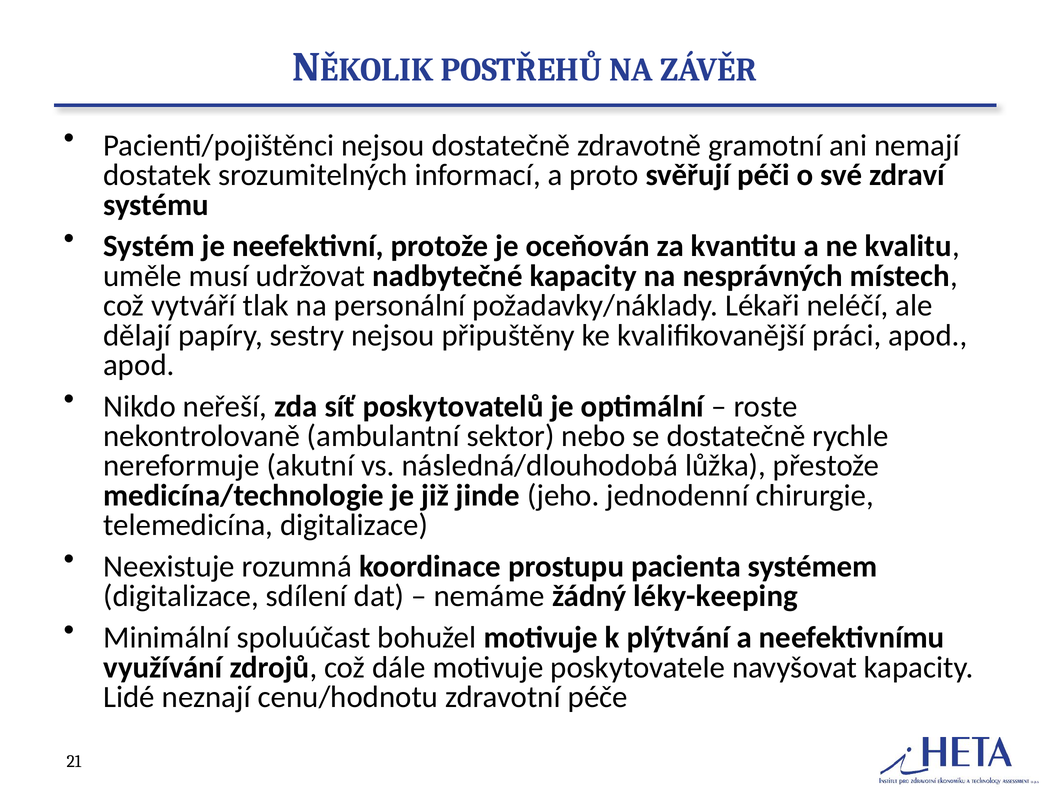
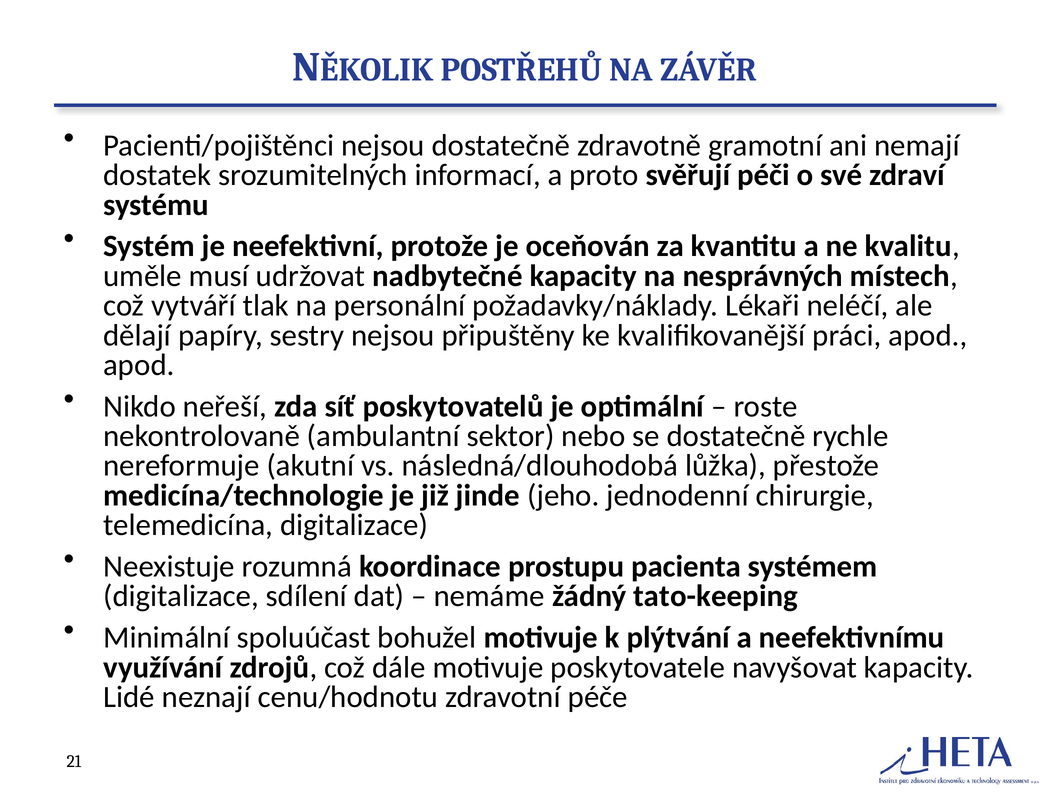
léky-keeping: léky-keeping -> tato-keeping (716, 596)
